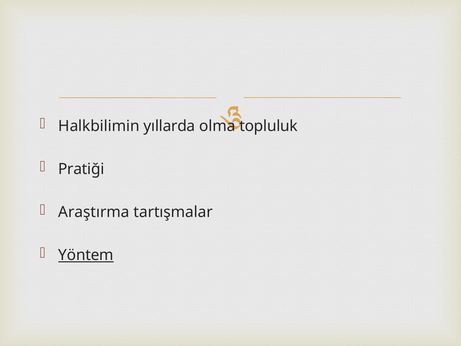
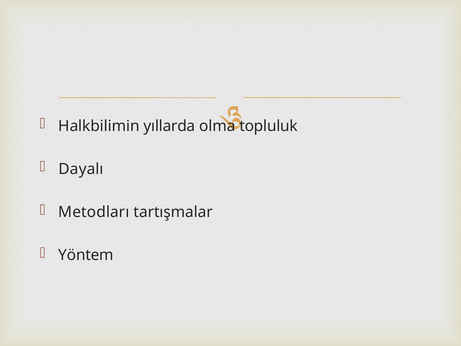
Pratiği: Pratiği -> Dayalı (81, 169)
Araştırma: Araştırma -> Metodları (94, 212)
Yöntem underline: present -> none (86, 255)
